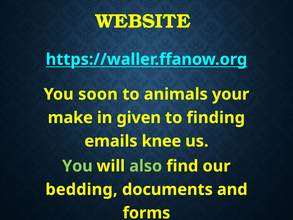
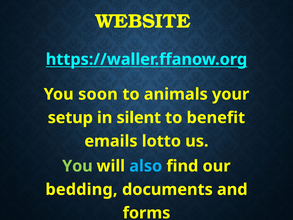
make: make -> setup (70, 118)
given: given -> silent (139, 118)
finding: finding -> benefit (216, 118)
knee: knee -> lotto (161, 141)
also colour: light green -> light blue (146, 166)
